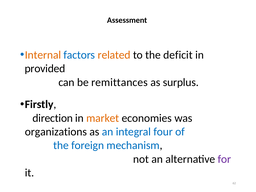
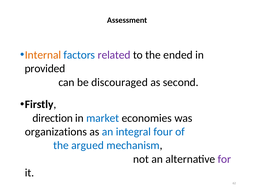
related colour: orange -> purple (114, 55)
deficit: deficit -> ended (178, 55)
remittances: remittances -> discouraged (120, 82)
surplus: surplus -> second (181, 82)
market colour: orange -> blue (103, 118)
foreign: foreign -> argued (88, 145)
